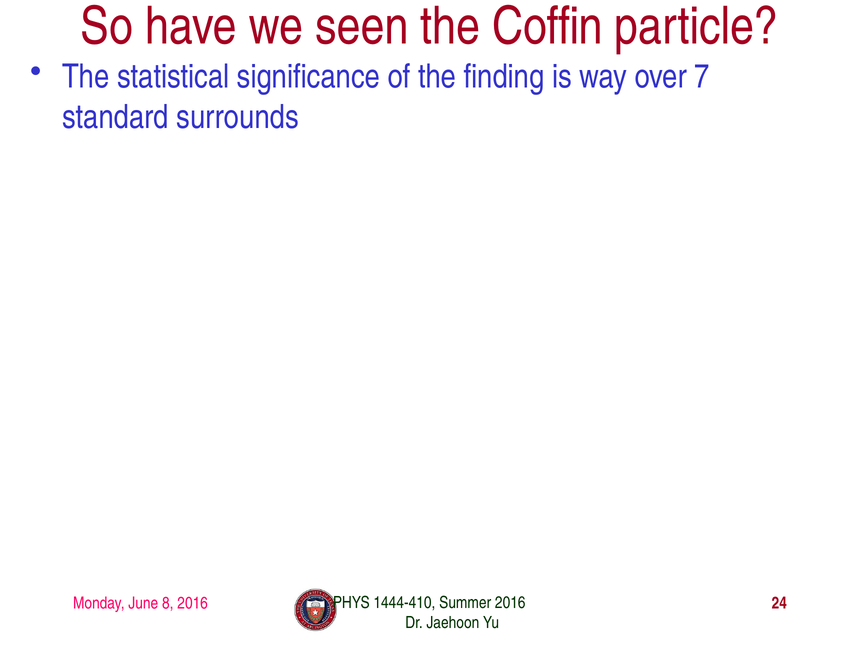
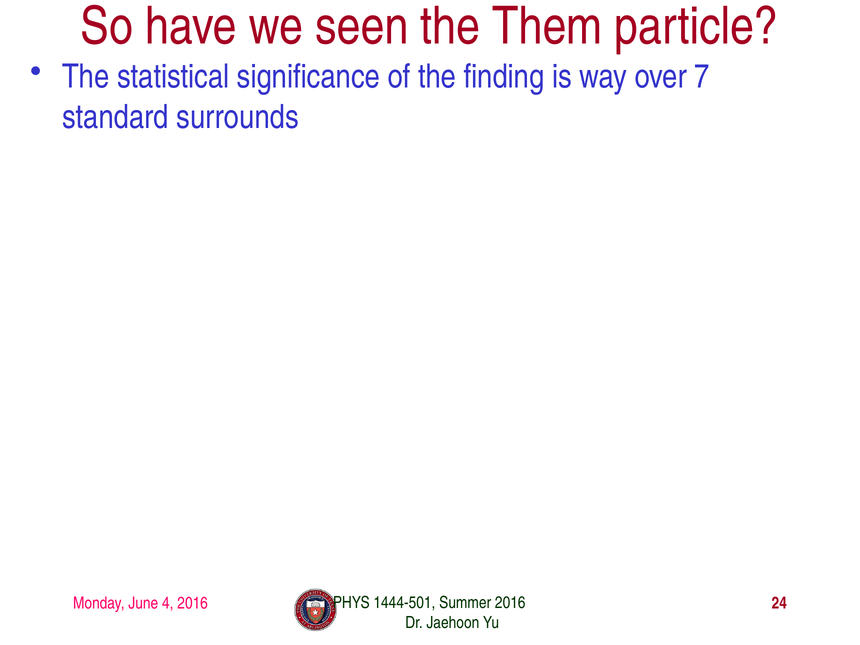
Coffin: Coffin -> Them (547, 27)
1444-410: 1444-410 -> 1444-501 (404, 603)
8: 8 -> 4 (168, 603)
